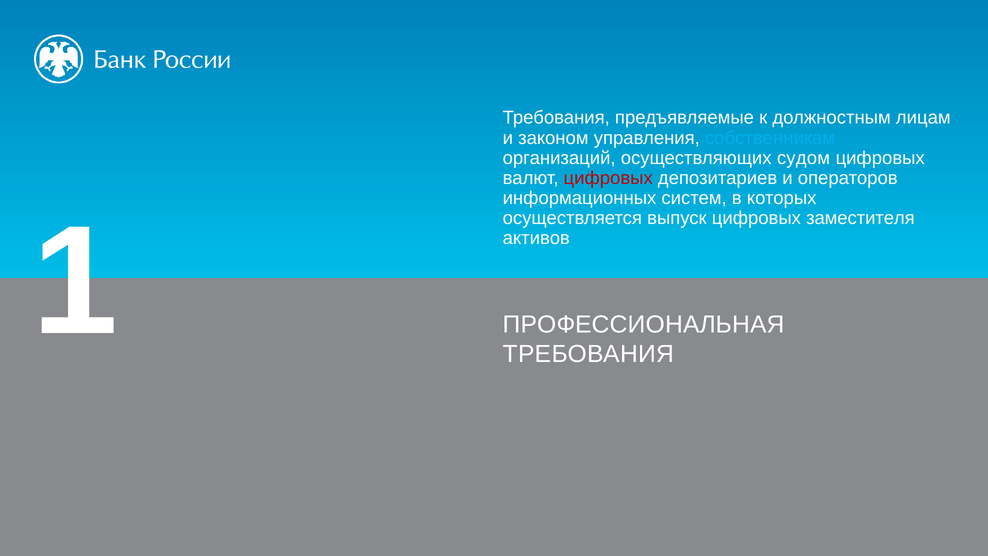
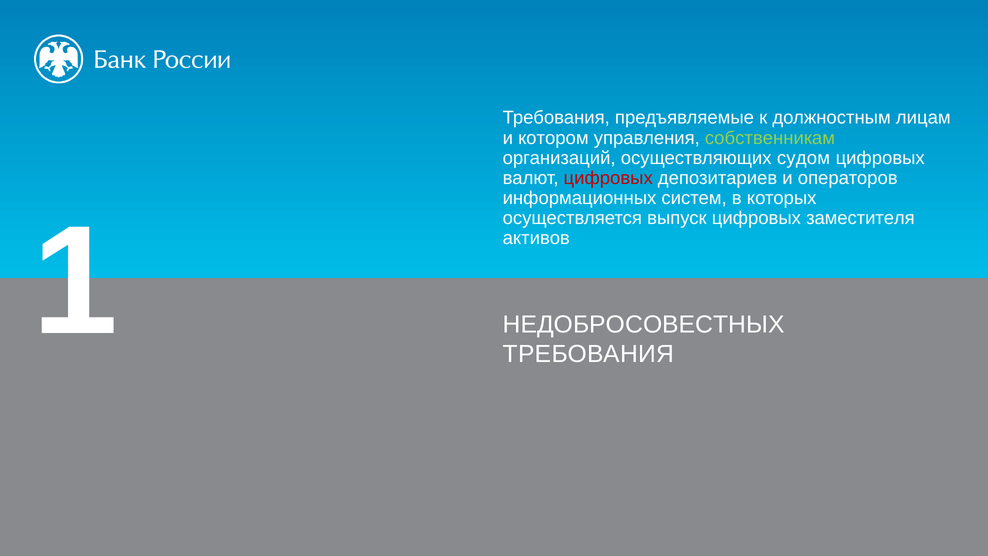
законом: законом -> котором (553, 138)
собственникам colour: light blue -> light green (770, 138)
ПРОФЕССИОНАЛЬНАЯ: ПРОФЕССИОНАЛЬНАЯ -> НЕДОБРОСОВЕСТНЫХ (644, 324)
